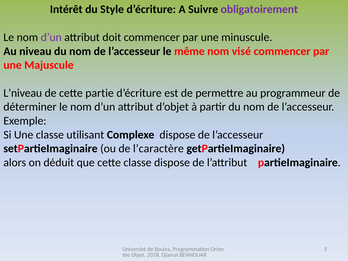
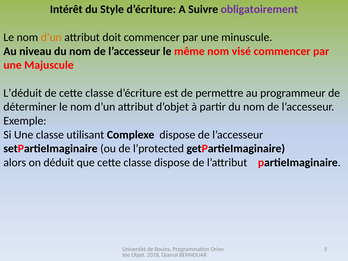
d’un colour: purple -> orange (51, 37)
L’niveau: L’niveau -> L’déduit (23, 93)
de cette partie: partie -> classe (100, 93)
l’caractère: l’caractère -> l’protected (158, 149)
